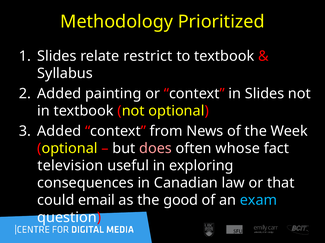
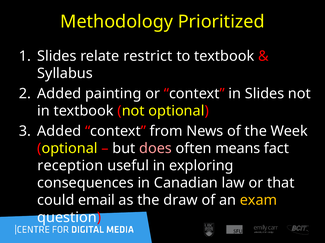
whose: whose -> means (238, 149)
television: television -> reception (70, 166)
good: good -> draw (181, 201)
exam colour: light blue -> yellow (258, 201)
